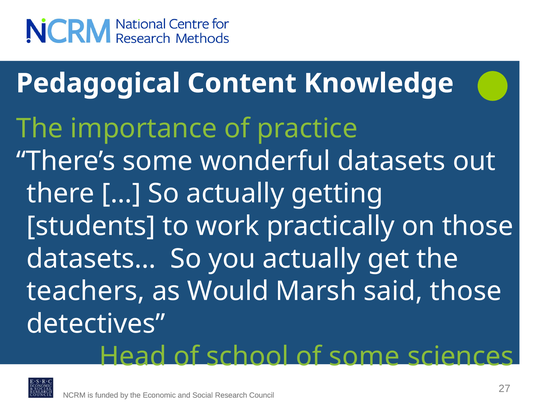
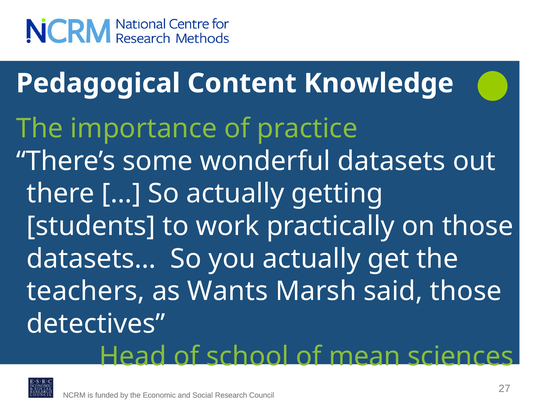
Would: Would -> Wants (228, 292)
of some: some -> mean (365, 357)
